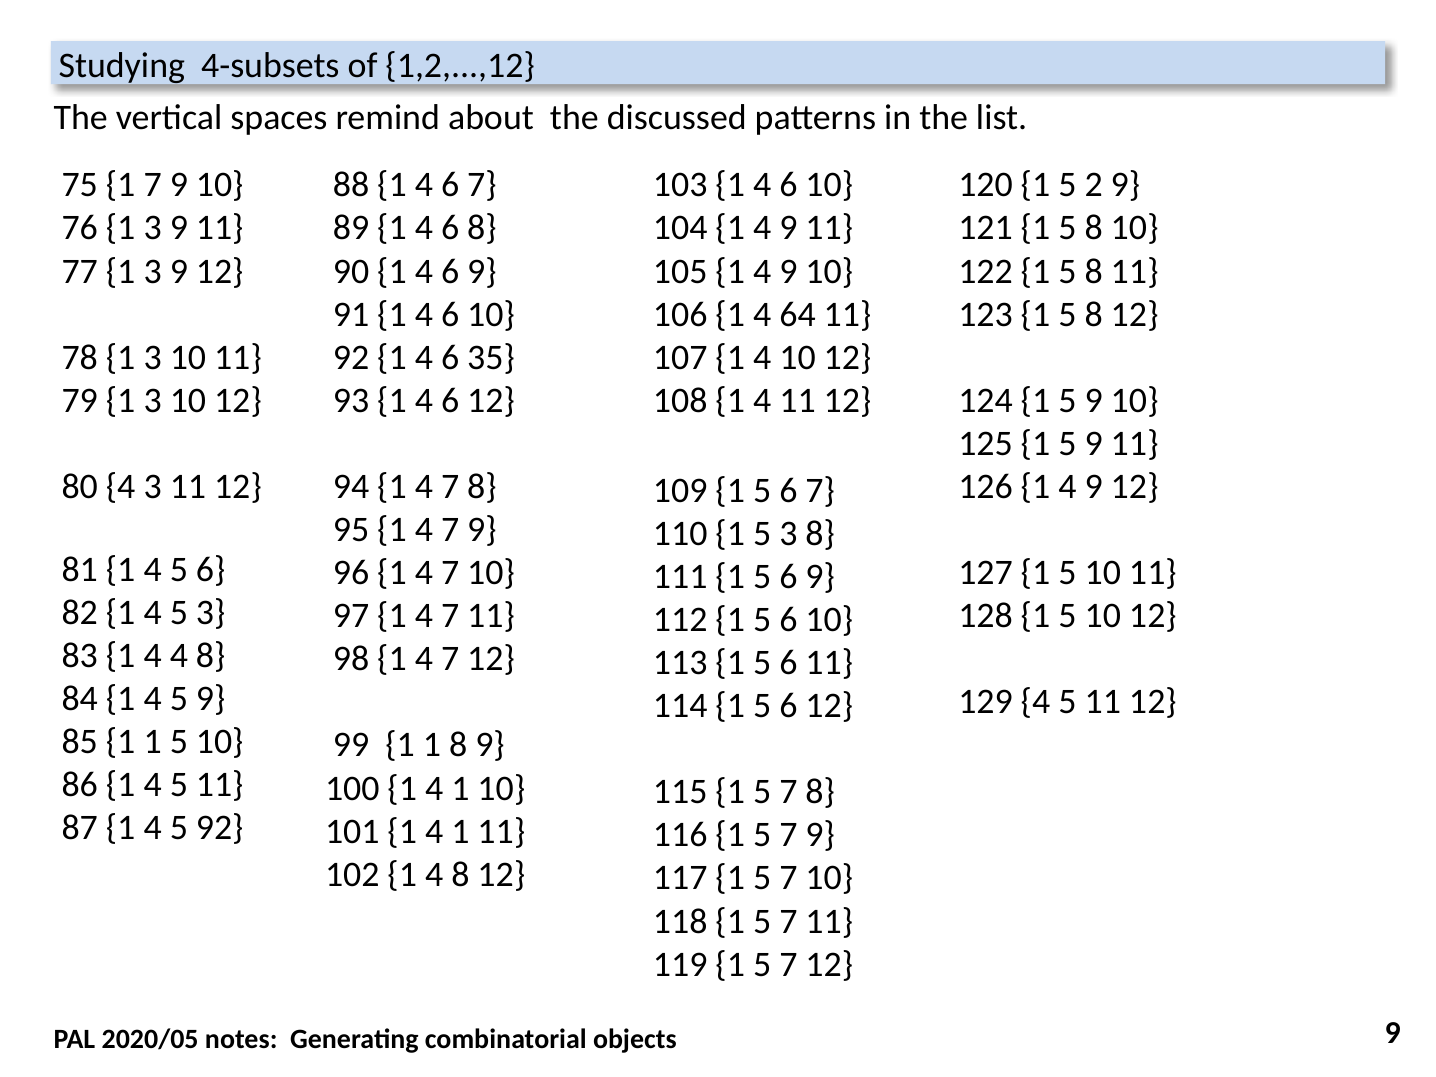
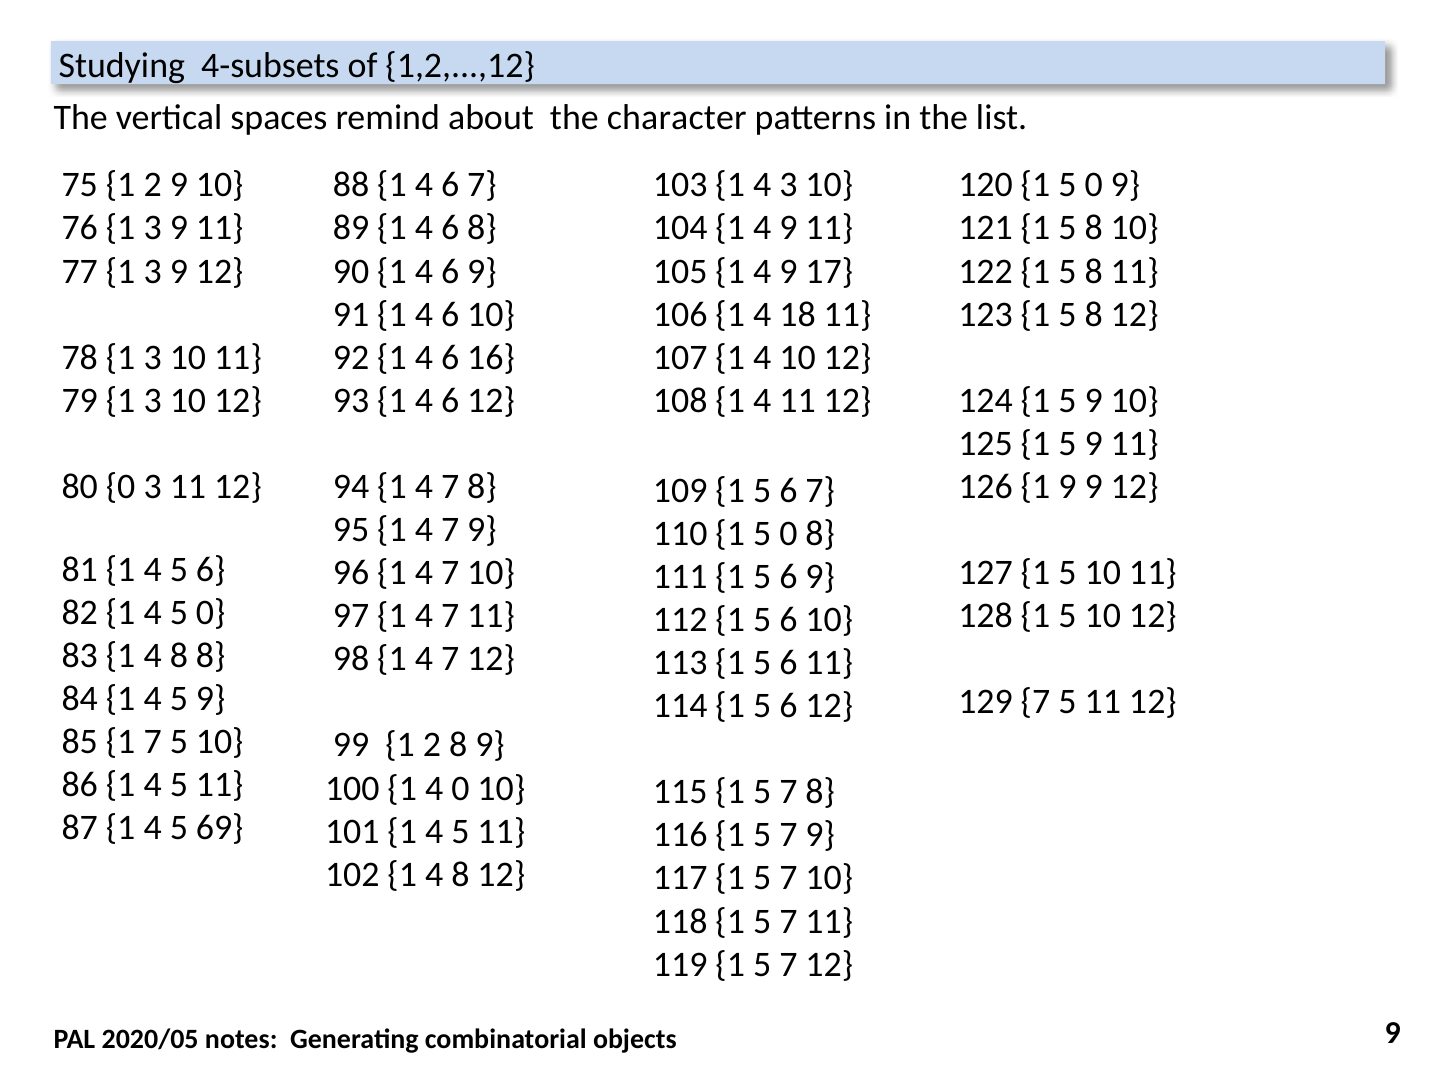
discussed: discussed -> character (677, 117)
75 1 7: 7 -> 2 (153, 185)
103 1 4 6: 6 -> 3 (788, 185)
120 1 5 2: 2 -> 0 (1094, 185)
4 9 10: 10 -> 17 (829, 271)
64: 64 -> 18 (798, 314)
35: 35 -> 16 (491, 357)
80 4: 4 -> 0 (121, 487)
126 1 4: 4 -> 9 (1067, 487)
110 1 5 3: 3 -> 0 (788, 533)
4 5 3: 3 -> 0 (211, 613)
83 1 4 4: 4 -> 8 (179, 656)
129 4: 4 -> 7 (1035, 702)
85 1 1: 1 -> 7 (153, 742)
99 1 1: 1 -> 2 (432, 745)
100 1 4 1: 1 -> 0 (460, 788)
5 92: 92 -> 69 (220, 828)
101 1 4 1: 1 -> 5 (460, 831)
